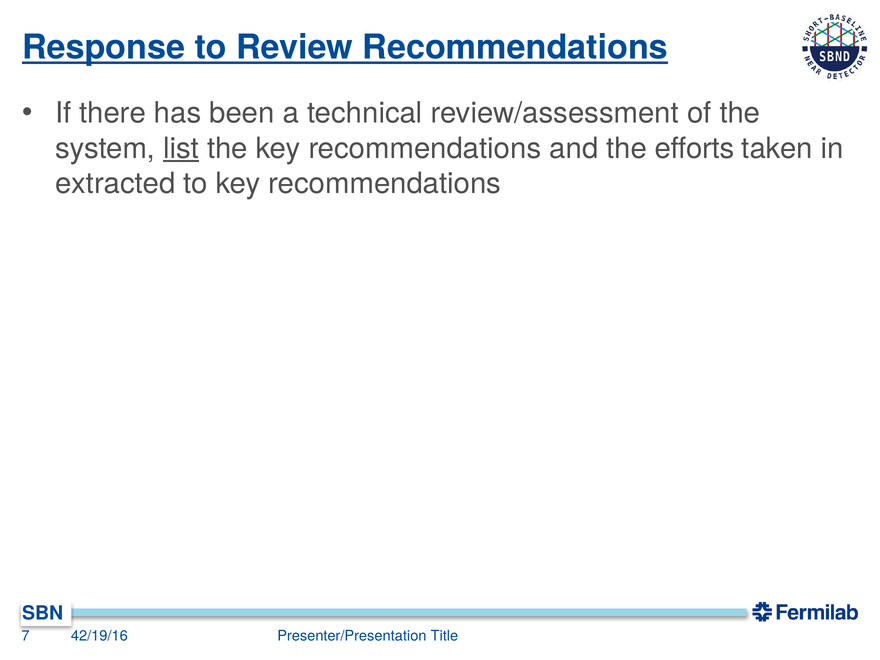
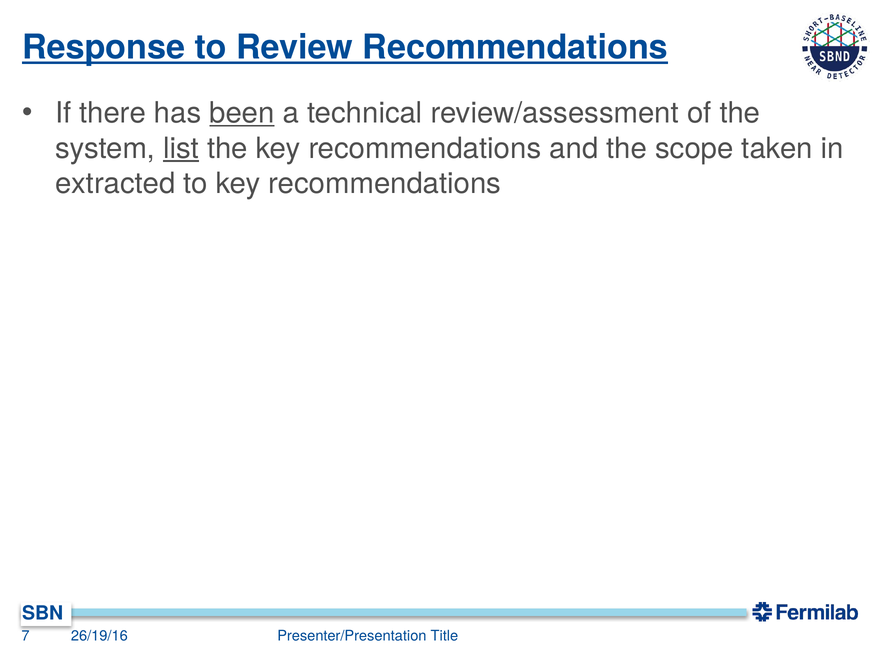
been underline: none -> present (242, 113)
efforts: efforts -> scope (694, 148)
42/19/16: 42/19/16 -> 26/19/16 (99, 636)
